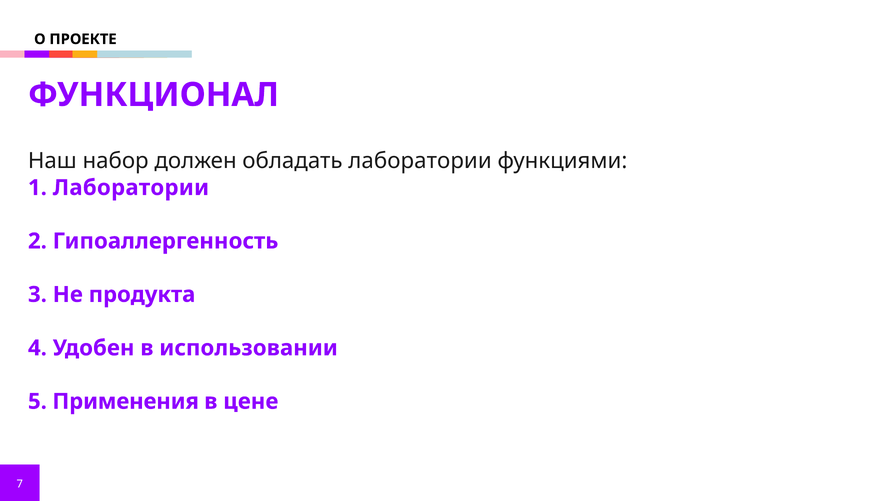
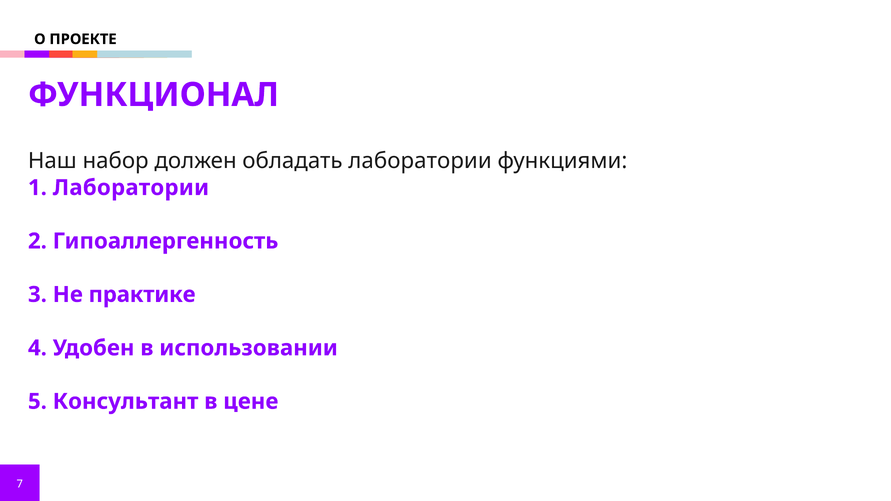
продукта: продукта -> практике (142, 295)
Применения: Применения -> Консультант (126, 402)
